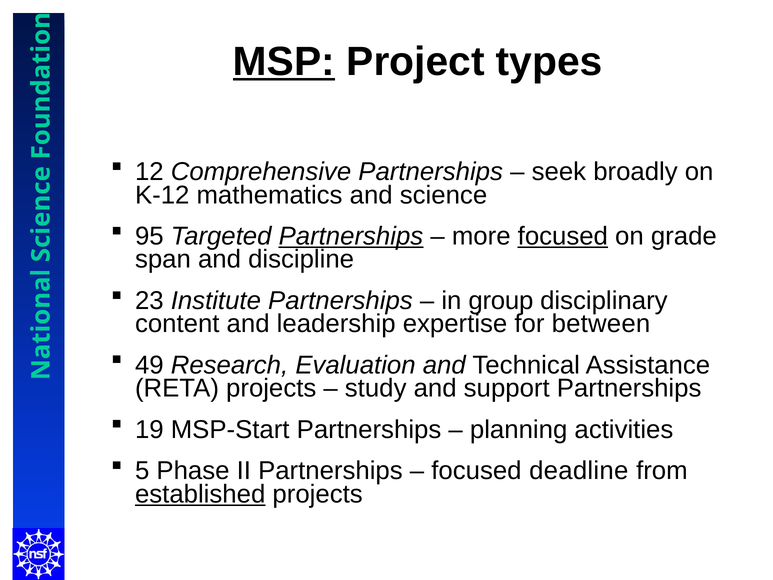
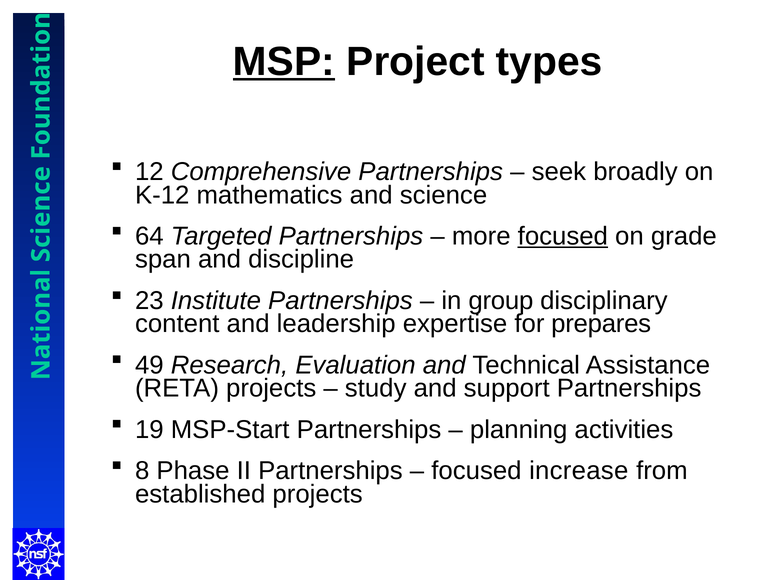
95: 95 -> 64 (149, 236)
Partnerships underline: present -> none (351, 236)
between: between -> prepares (601, 324)
5: 5 -> 8 (142, 471)
deadline: deadline -> increase (579, 471)
established underline: present -> none (200, 494)
